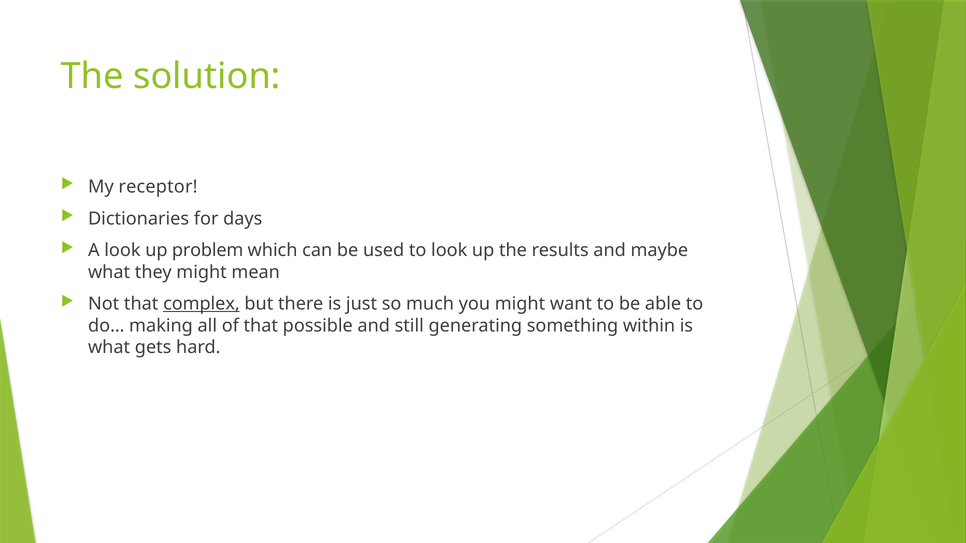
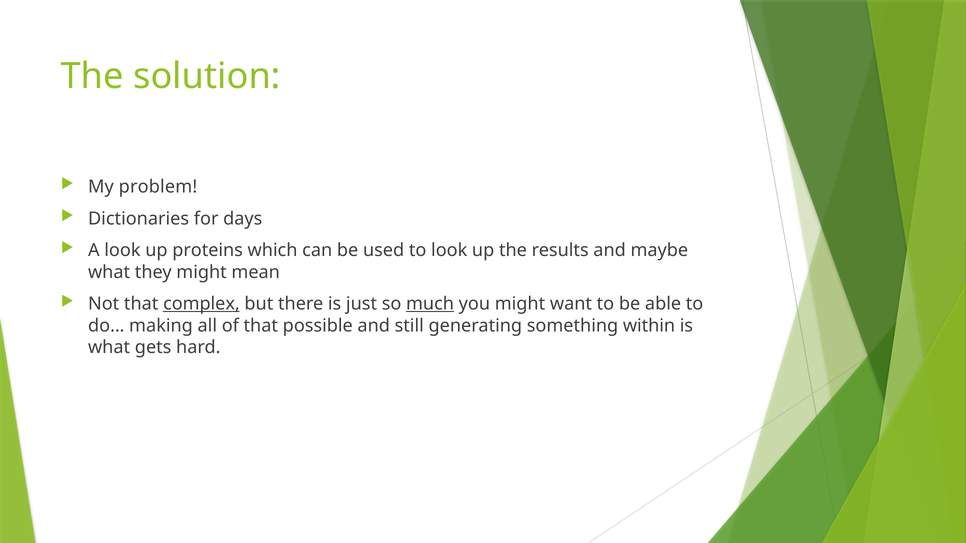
receptor: receptor -> problem (158, 187)
problem: problem -> proteins (208, 251)
much underline: none -> present (430, 304)
